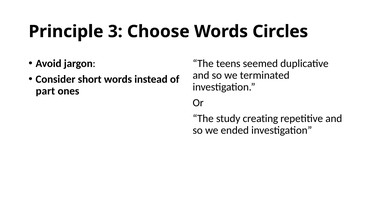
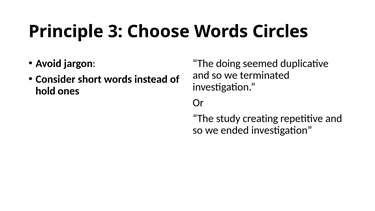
teens: teens -> doing (228, 63)
part: part -> hold (45, 91)
